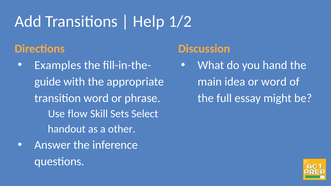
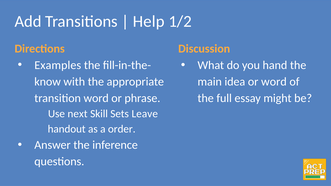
guide: guide -> know (48, 82)
flow: flow -> next (78, 114)
Select: Select -> Leave (145, 114)
other: other -> order (122, 129)
